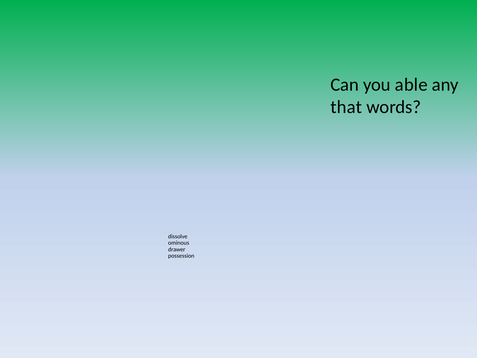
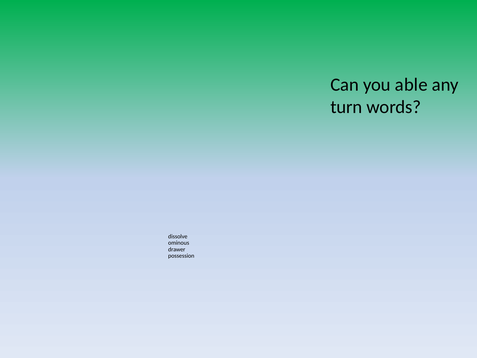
that: that -> turn (346, 107)
